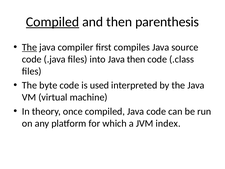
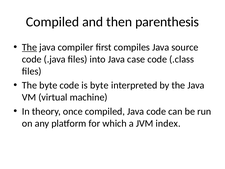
Compiled underline: present -> none (53, 22)
Java then: then -> case (136, 59)
is used: used -> byte (99, 85)
